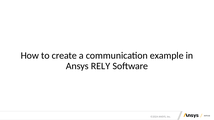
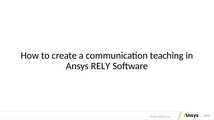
example: example -> teaching (167, 56)
